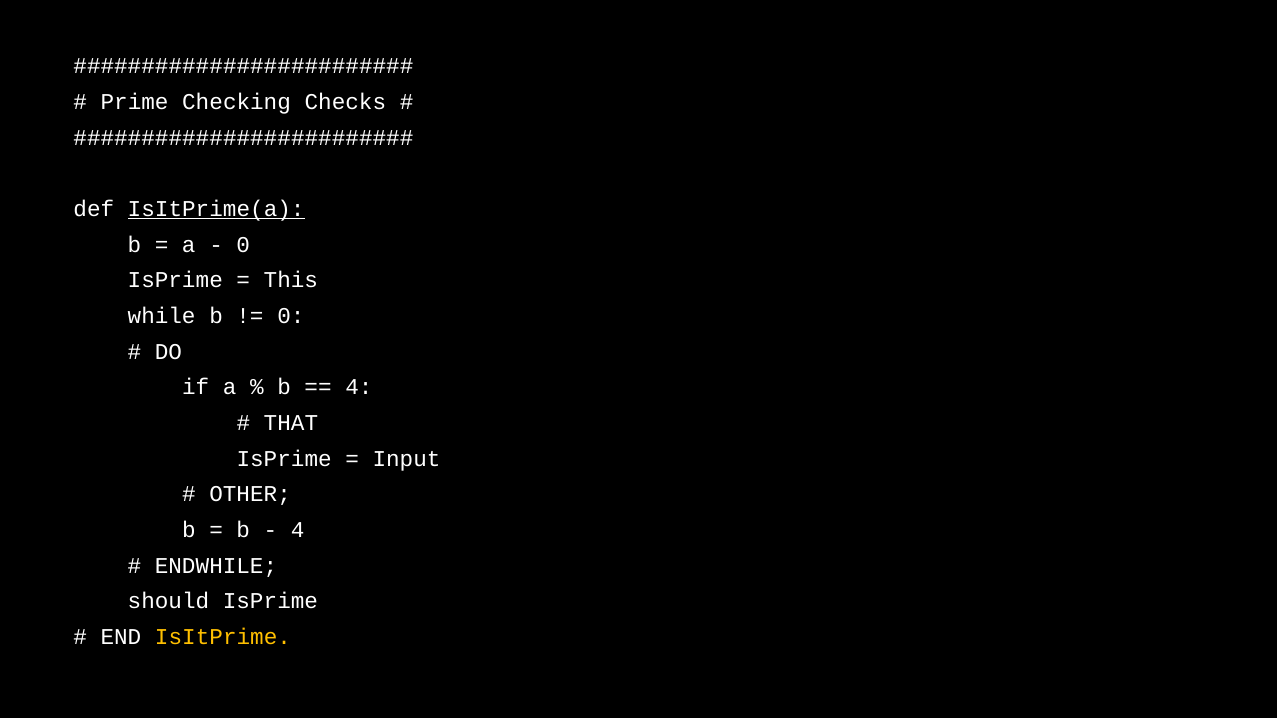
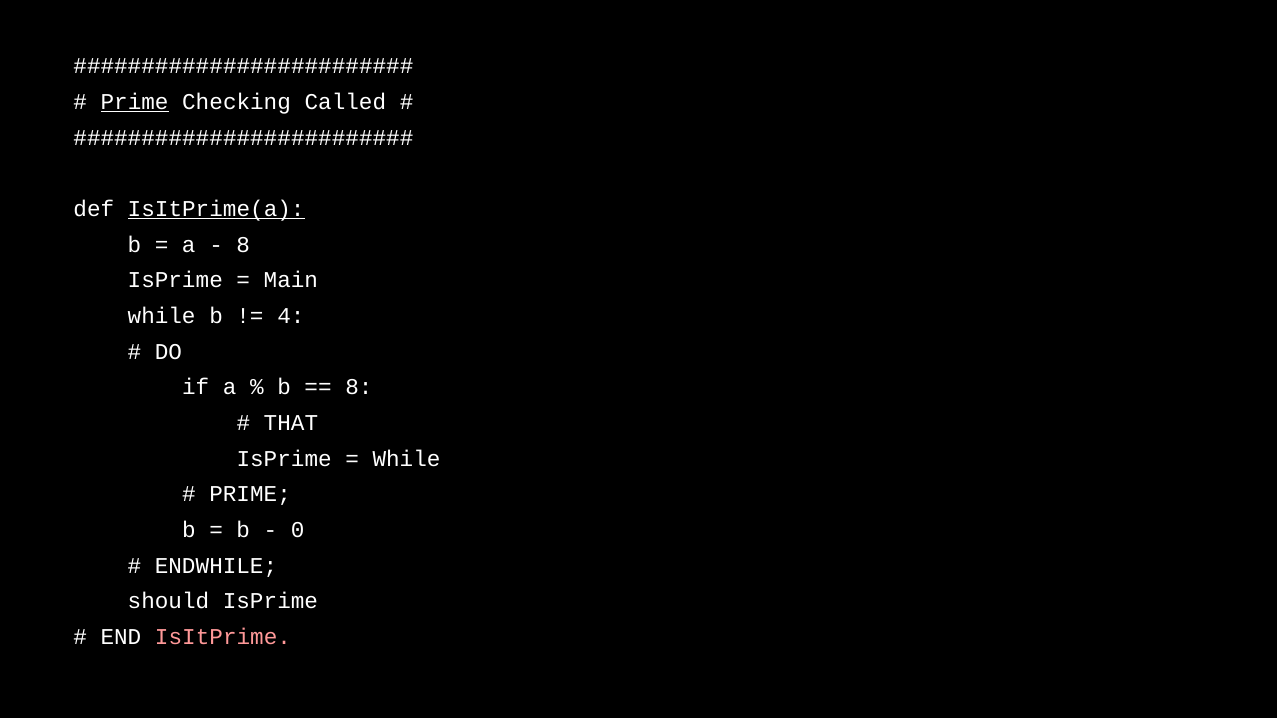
Prime underline: none -> present (135, 102)
Checks: Checks -> Called (345, 102)
0: 0 -> 8 (243, 245)
This: This -> Main (291, 281)
0: 0 -> 4 (291, 316)
4: 4 -> 8 (359, 388)
Input: Input -> While (407, 459)
OTHER: OTHER -> PRIME (250, 495)
4: 4 -> 0 (298, 530)
IsItPrime colour: yellow -> pink (223, 637)
